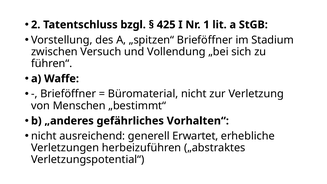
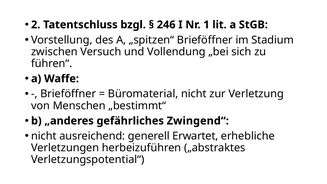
425: 425 -> 246 (166, 25)
Vorhalten“: Vorhalten“ -> Zwingend“ (198, 121)
